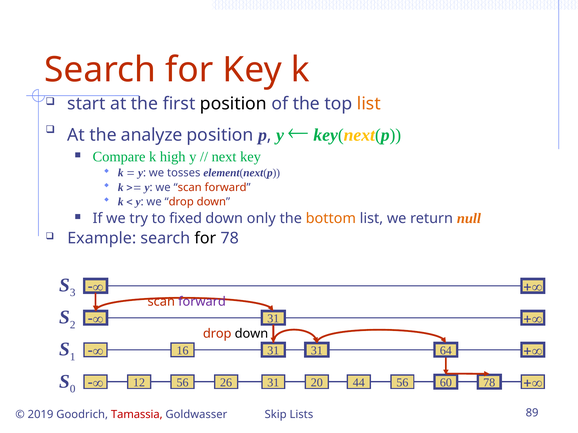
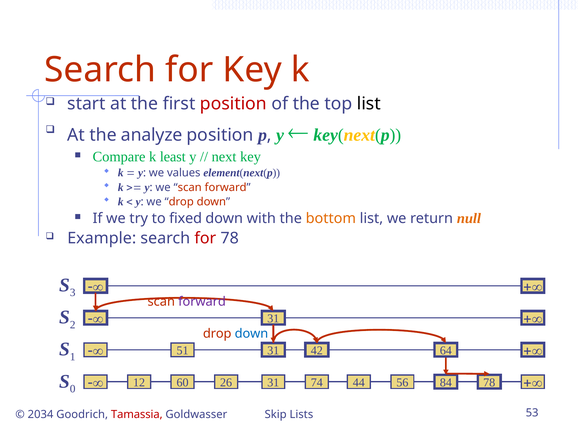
position colour: black -> red (233, 104)
list colour: orange -> black (369, 104)
high: high -> least (173, 157)
tosses: tosses -> values (184, 173)
only: only -> with (261, 219)
for colour: black -> red (205, 238)
down colour: black -> blue (251, 334)
31 31: 31 -> 42 (317, 351)
16: 16 -> 51 (183, 351)
20: 20 -> 74 (317, 383)
60: 60 -> 84 (446, 383)
12 56: 56 -> 60 (183, 383)
2019: 2019 -> 2034 (41, 415)
89: 89 -> 53 (532, 413)
